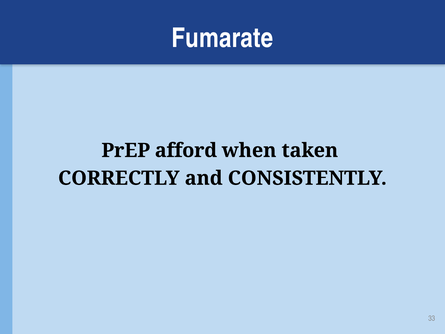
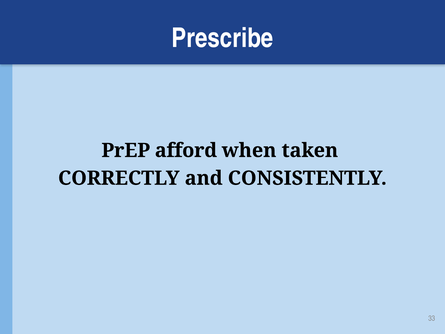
Fumarate: Fumarate -> Prescribe (222, 38)
